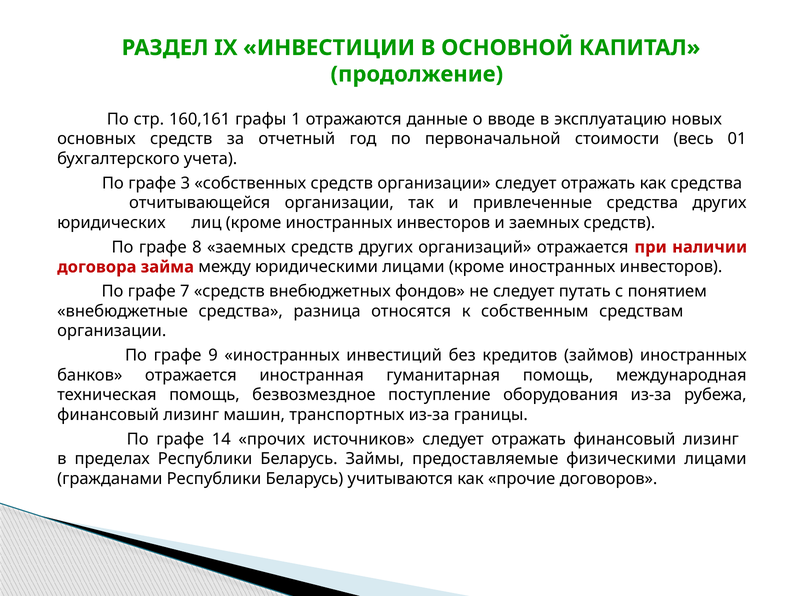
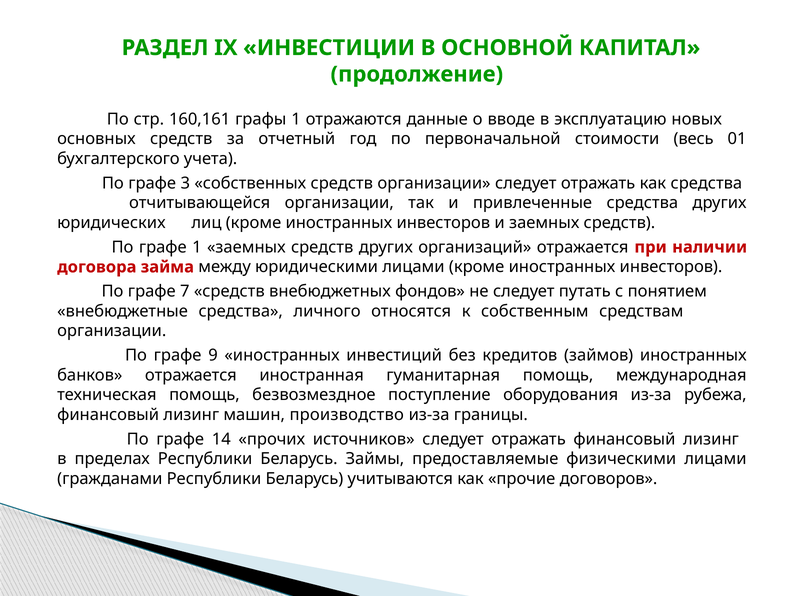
графе 8: 8 -> 1 (197, 247)
разница: разница -> личного (327, 311)
транспортных: транспортных -> производство (347, 415)
